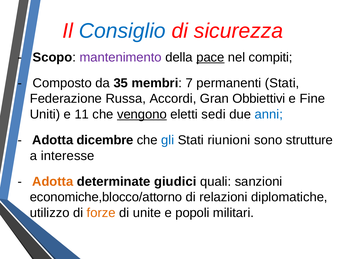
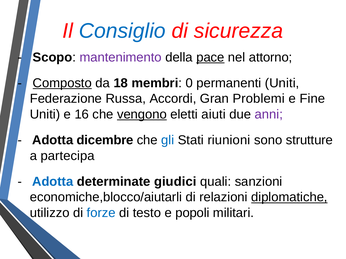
compiti: compiti -> attorno (271, 57)
Composto underline: none -> present (62, 83)
35: 35 -> 18 (121, 83)
7: 7 -> 0 (189, 83)
permanenti Stati: Stati -> Uniti (282, 83)
Obbiettivi: Obbiettivi -> Problemi (259, 99)
11: 11 -> 16 (82, 114)
sedi: sedi -> aiuti (214, 114)
anni colour: blue -> purple (269, 114)
interesse: interesse -> partecipa (68, 156)
Adotta colour: orange -> blue (53, 182)
economiche,blocco/attorno: economiche,blocco/attorno -> economiche,blocco/aiutarli (106, 198)
diplomatiche underline: none -> present (289, 198)
forze colour: orange -> blue (101, 213)
unite: unite -> testo (147, 213)
